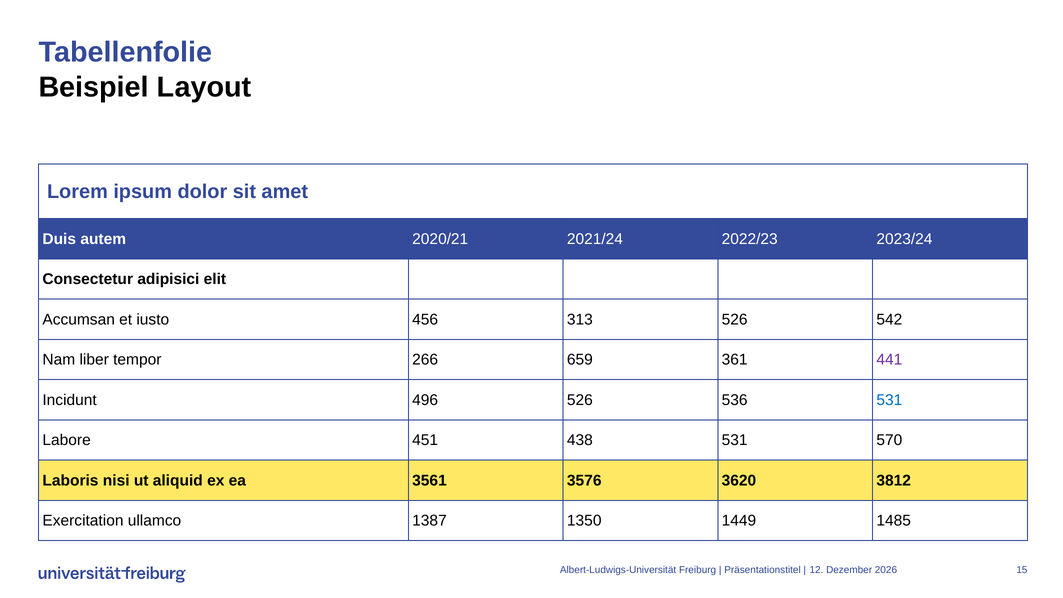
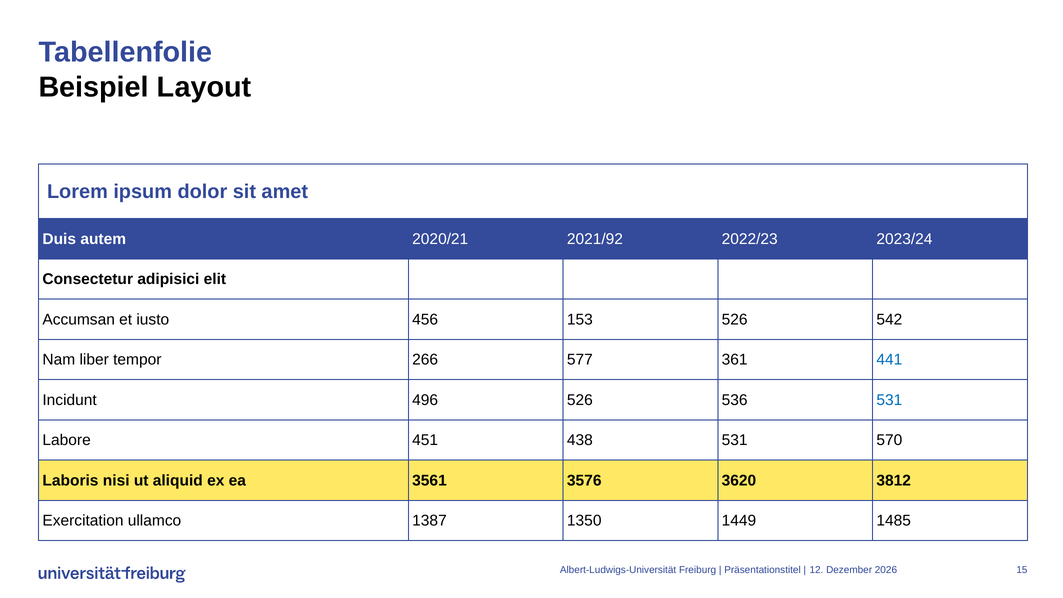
2021/24: 2021/24 -> 2021/92 (595, 239)
313: 313 -> 153 (580, 320)
659: 659 -> 577 (580, 360)
441 colour: purple -> blue (889, 360)
